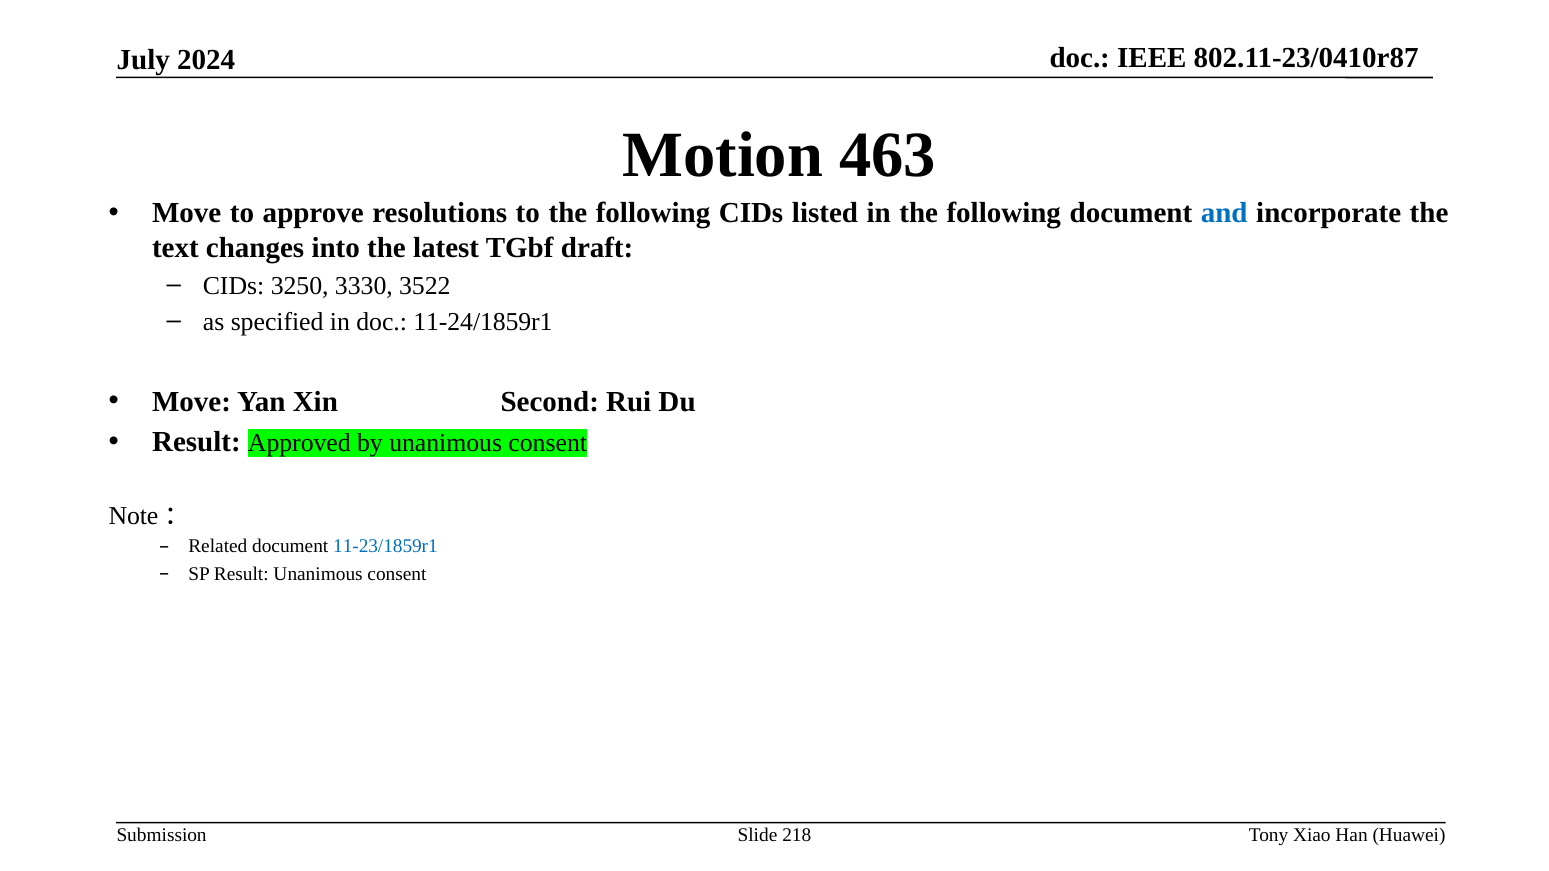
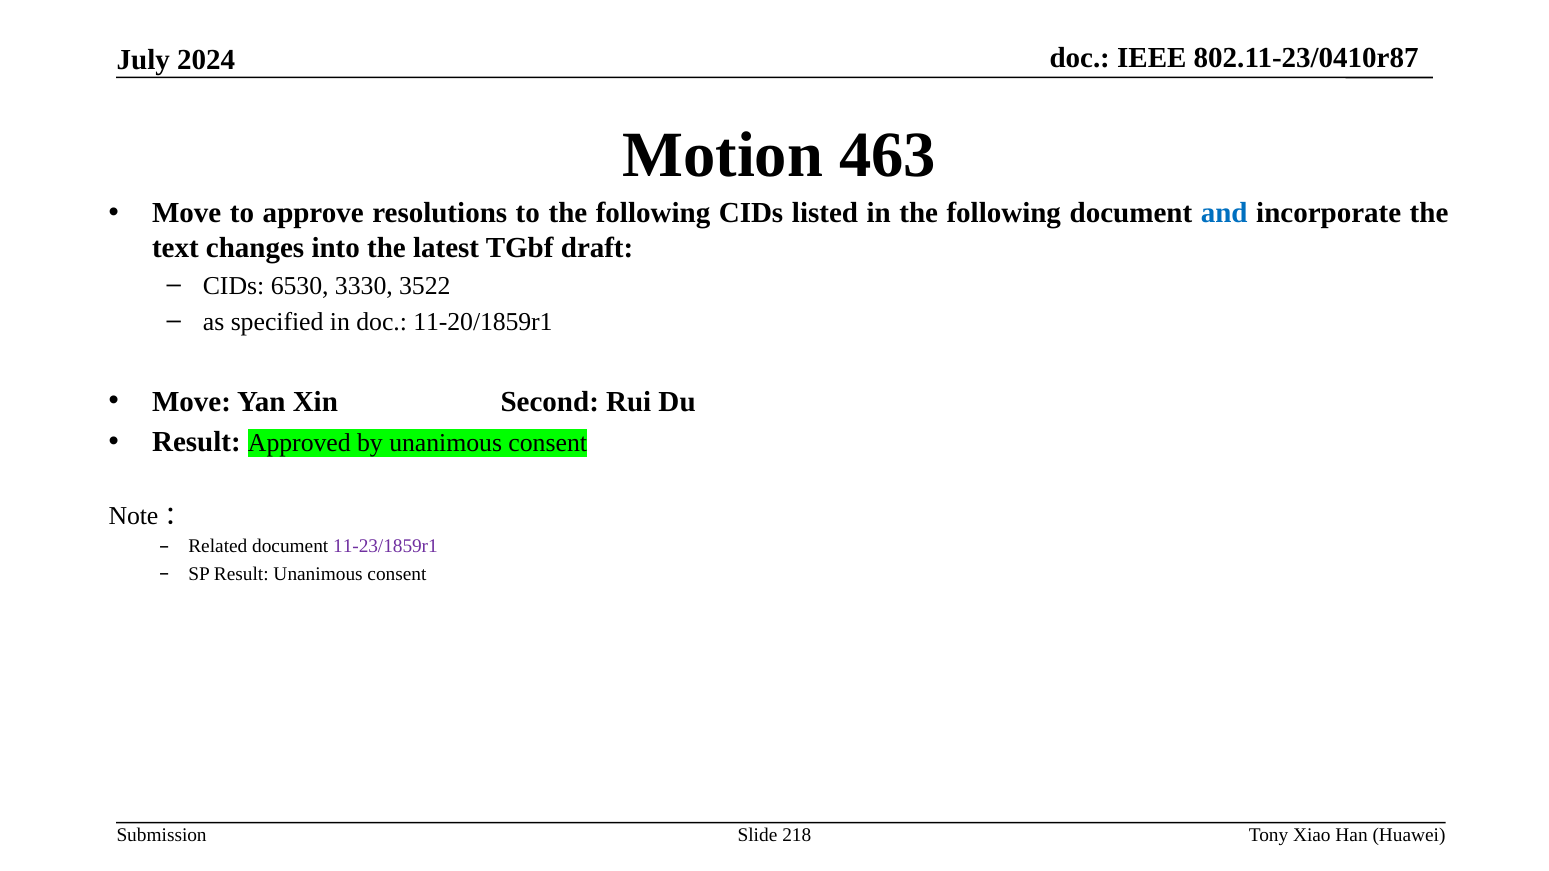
3250: 3250 -> 6530 (300, 286)
11-24/1859r1: 11-24/1859r1 -> 11-20/1859r1 (483, 322)
11-23/1859r1 colour: blue -> purple (385, 547)
